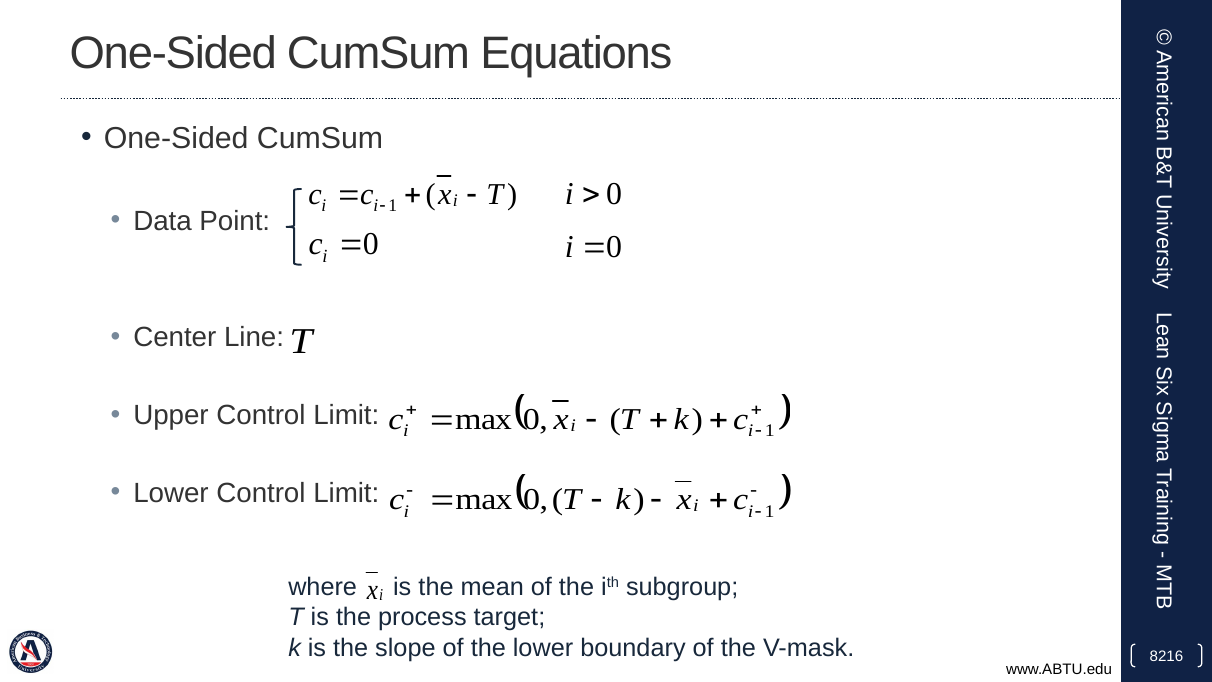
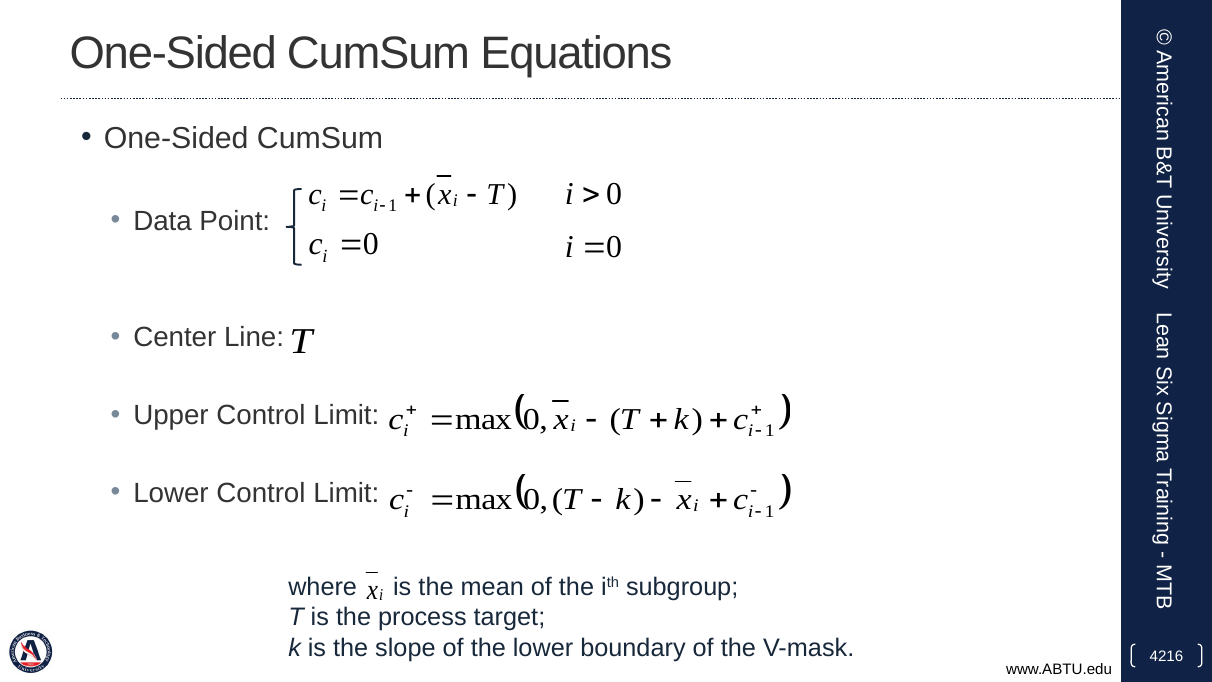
8216: 8216 -> 4216 (1166, 656)
